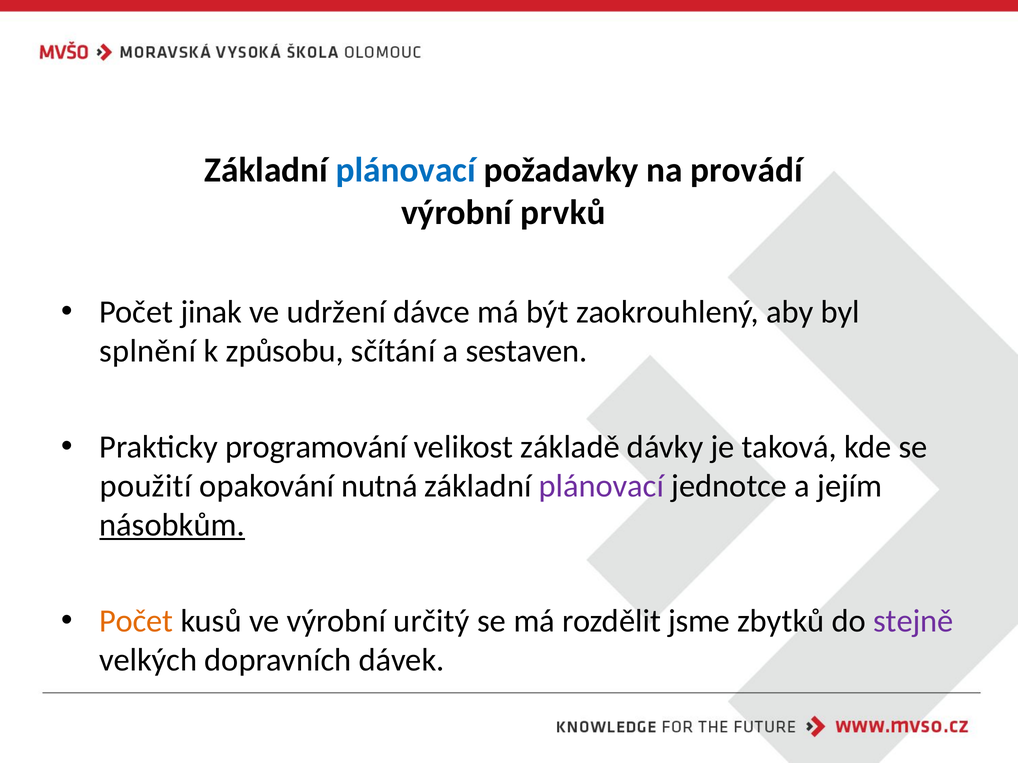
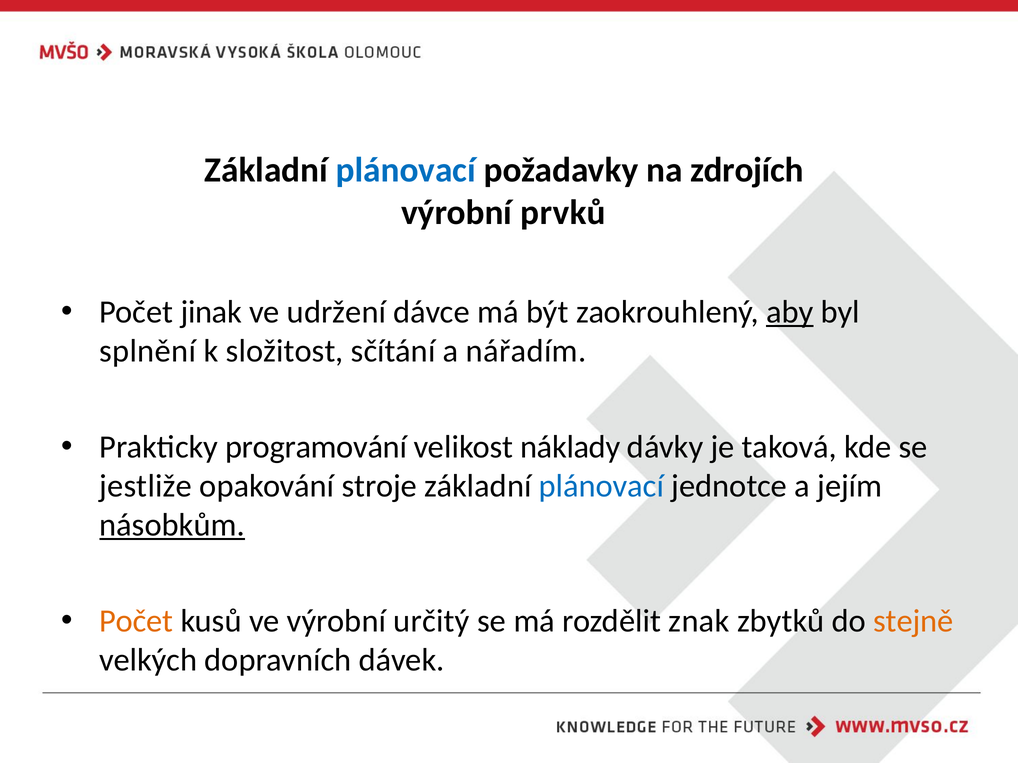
provádí: provádí -> zdrojích (747, 170)
aby underline: none -> present (790, 312)
způsobu: způsobu -> složitost (285, 351)
sestaven: sestaven -> nářadím (526, 351)
základě: základě -> náklady (570, 448)
použití: použití -> jestliže (146, 487)
nutná: nutná -> stroje (379, 487)
plánovací colour: purple -> blue (601, 487)
jsme: jsme -> znak (699, 622)
stejně colour: purple -> orange (913, 622)
